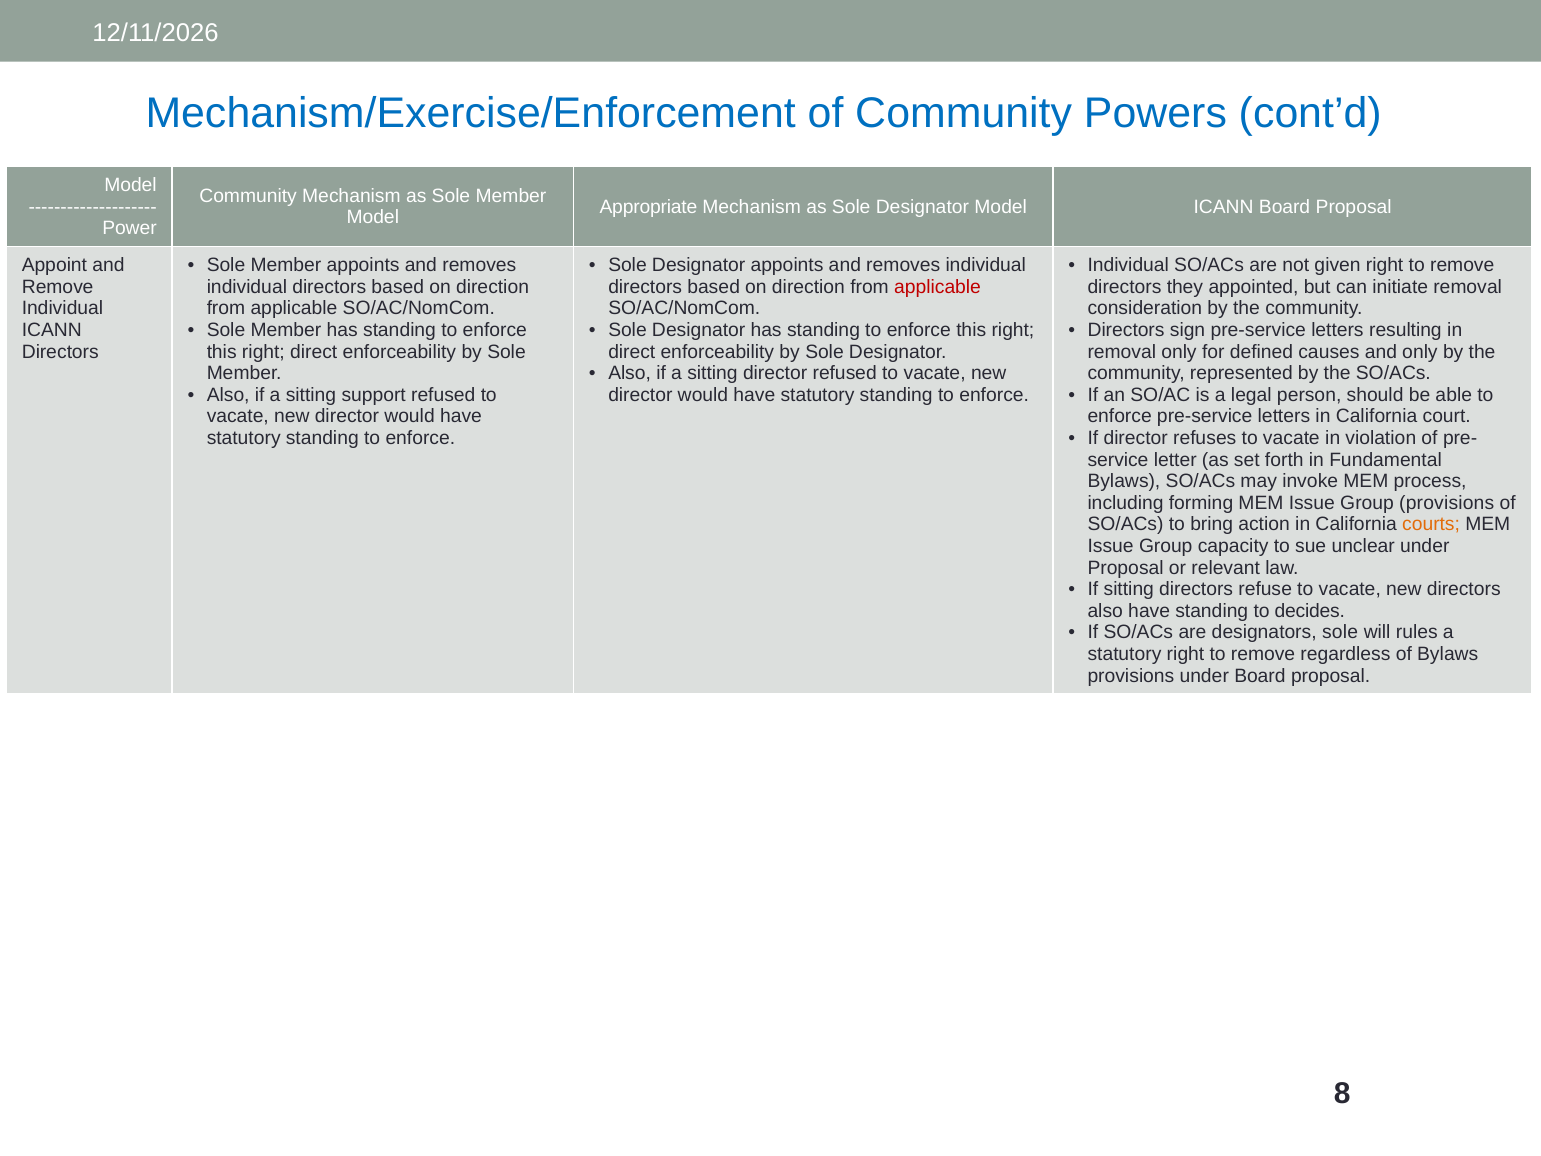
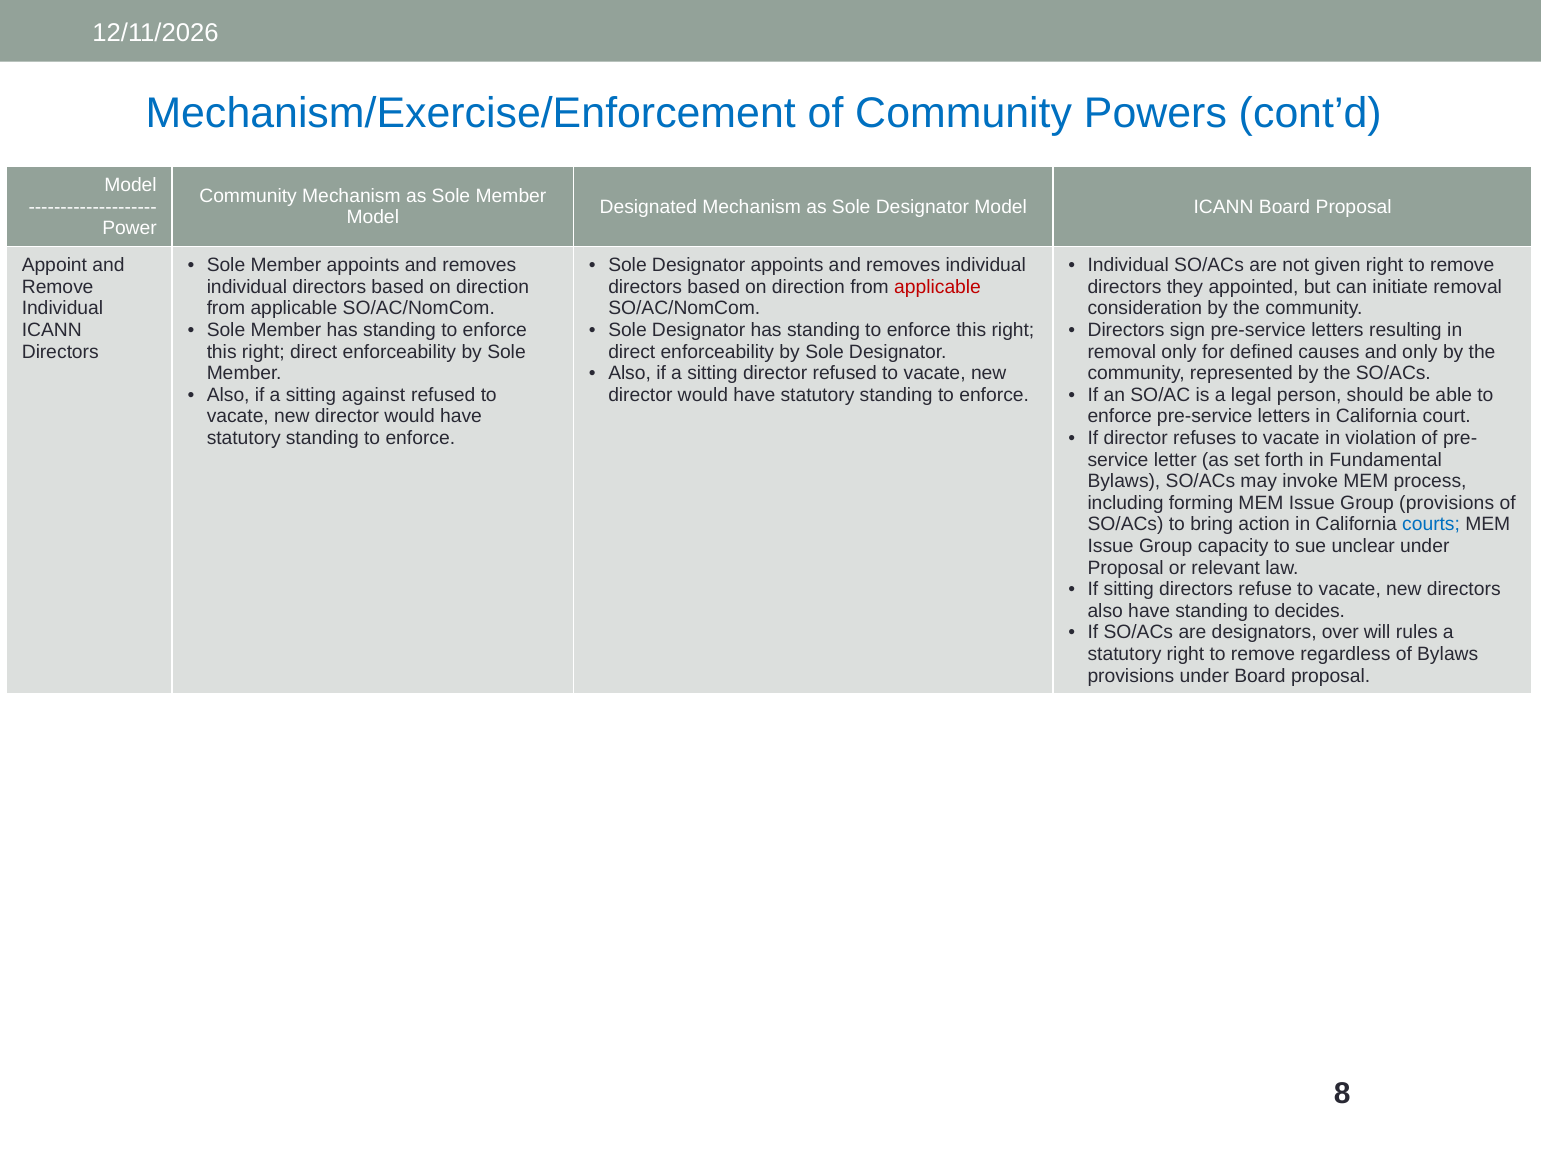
Appropriate: Appropriate -> Designated (648, 207)
support: support -> against (374, 395)
courts colour: orange -> blue (1431, 524)
designators sole: sole -> over (1340, 632)
